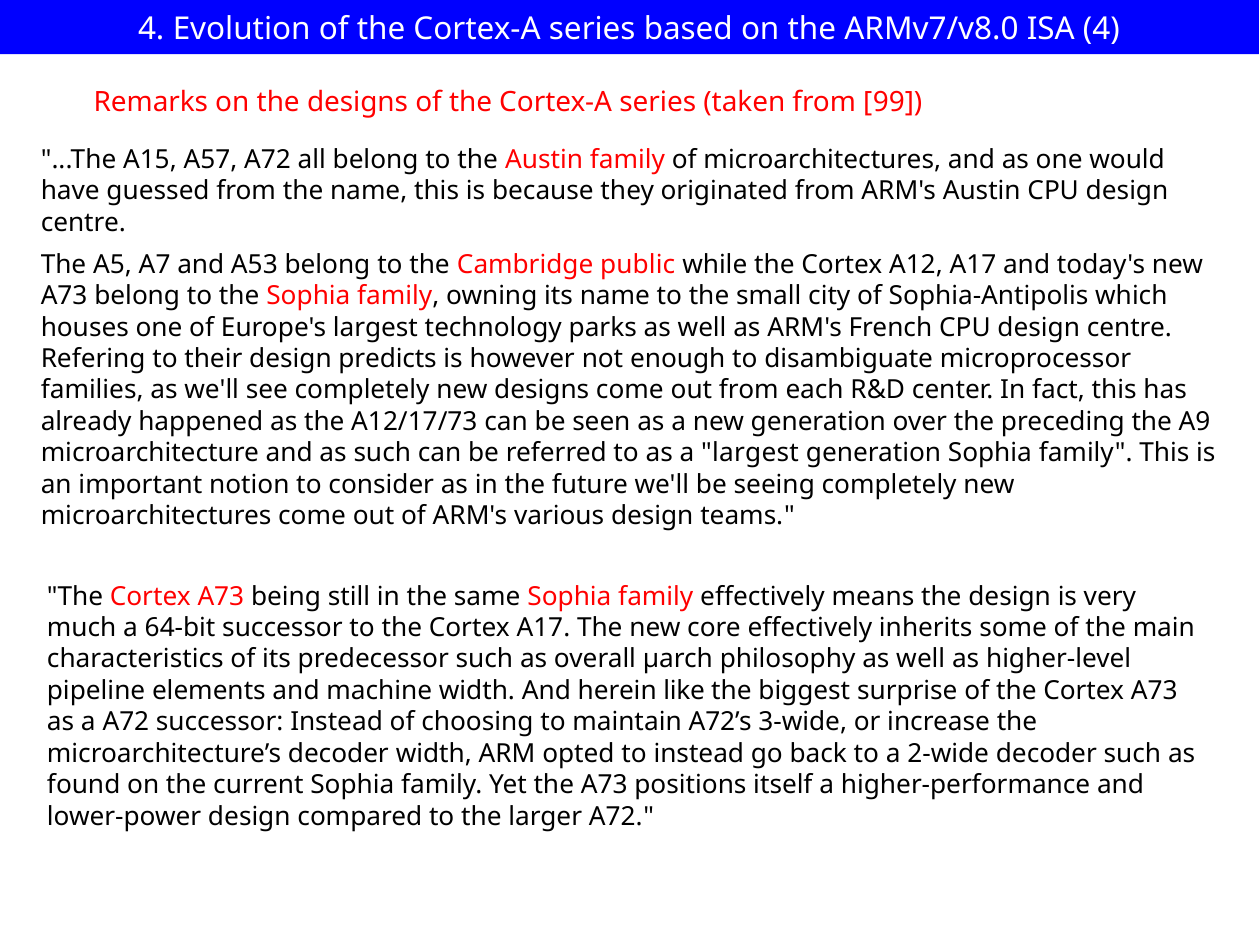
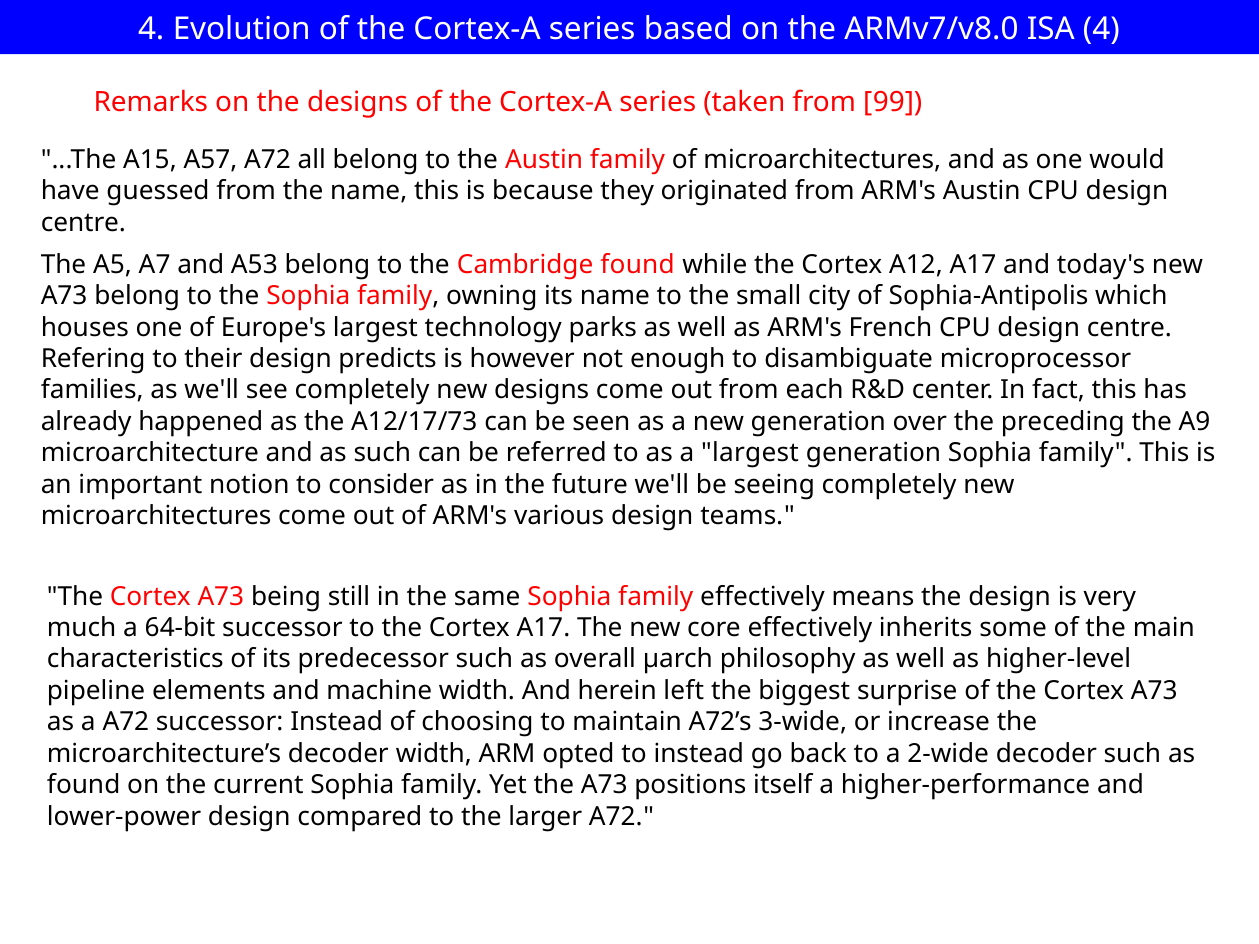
Cambridge public: public -> found (638, 265)
like: like -> left (684, 691)
